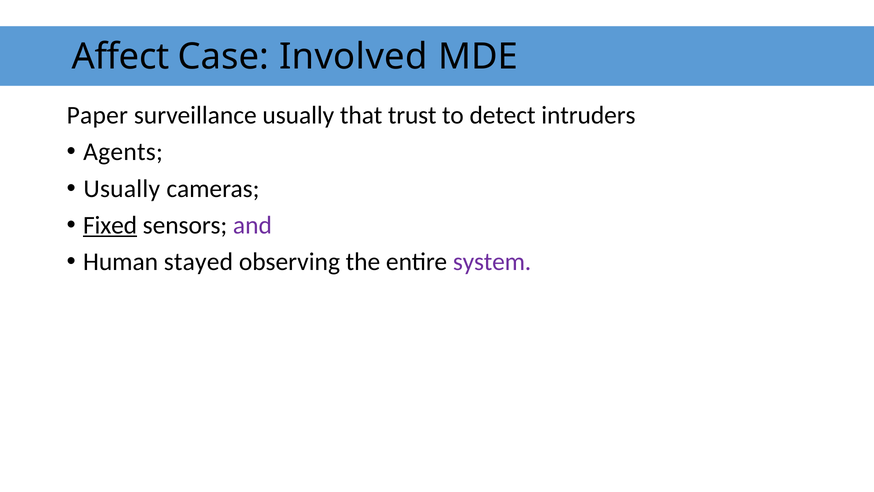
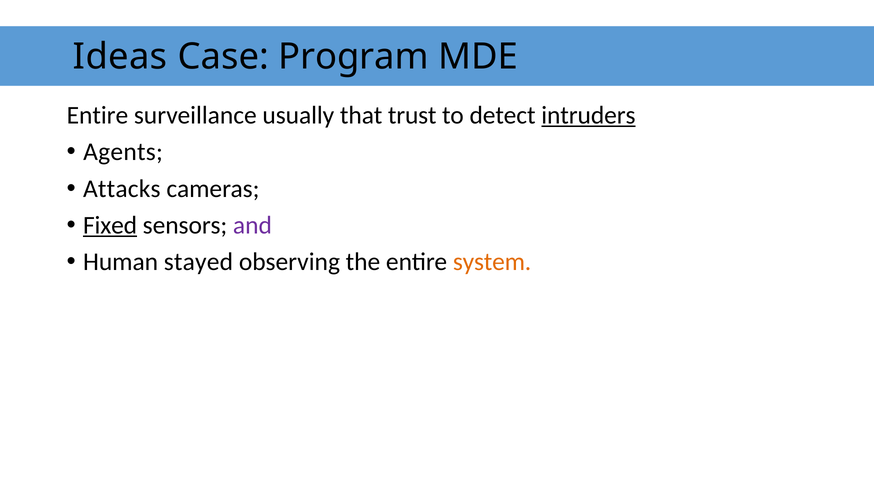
Affect: Affect -> Ideas (120, 57)
Involved: Involved -> Program (354, 57)
Paper: Paper -> Entire (97, 115)
intruders underline: none -> present (588, 115)
Usually: Usually -> Attacks (122, 189)
system colour: purple -> orange (492, 262)
